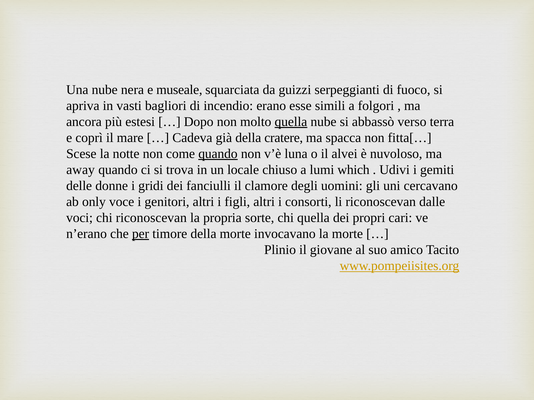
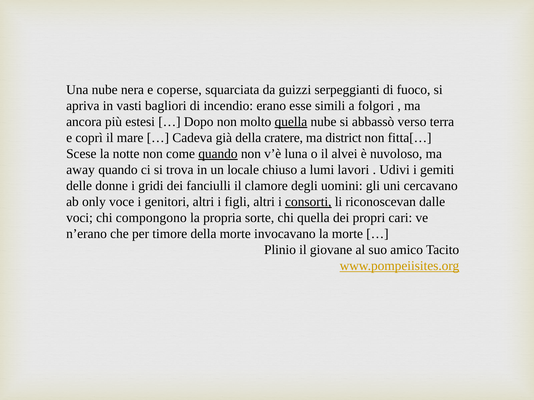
museale: museale -> coperse (179, 90)
spacca: spacca -> district (343, 138)
which: which -> lavori (353, 170)
consorti underline: none -> present (308, 202)
chi riconoscevan: riconoscevan -> compongono (151, 218)
per underline: present -> none (141, 234)
